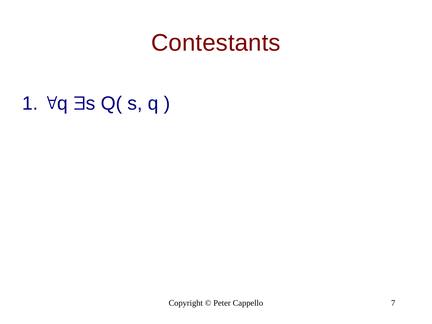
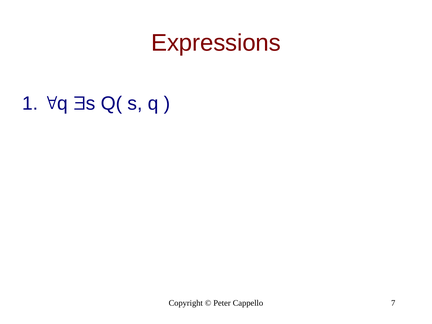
Contestants: Contestants -> Expressions (216, 43)
